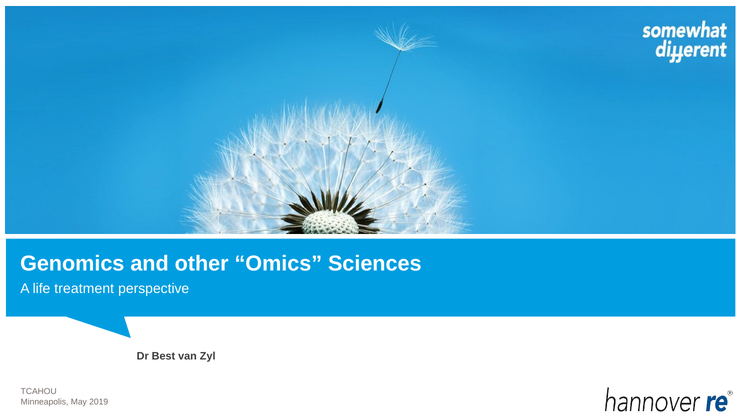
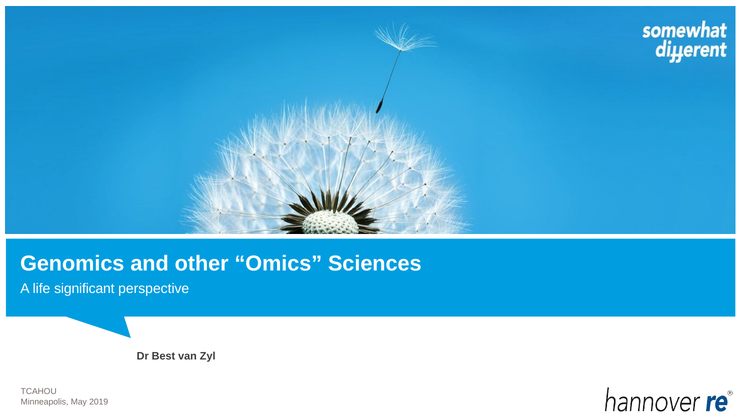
treatment: treatment -> significant (84, 288)
